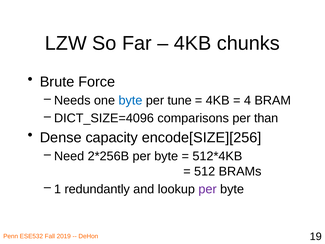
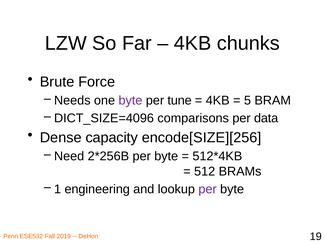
byte colour: blue -> purple (130, 100)
4: 4 -> 5 (247, 100)
than: than -> data (266, 118)
redundantly: redundantly -> engineering (97, 189)
